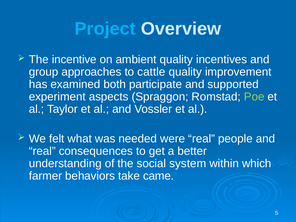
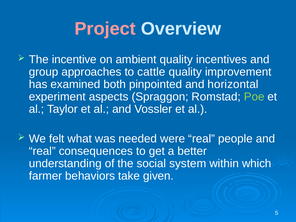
Project colour: light blue -> pink (105, 29)
participate: participate -> pinpointed (156, 84)
supported: supported -> horizontal (233, 84)
came: came -> given (158, 176)
